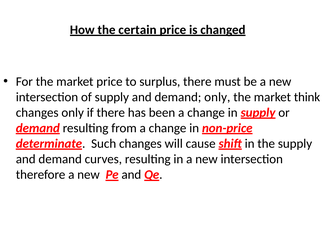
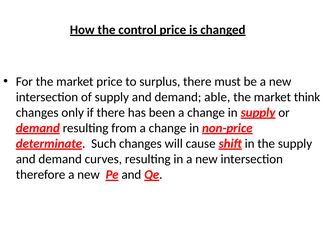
certain: certain -> control (138, 30)
demand only: only -> able (217, 97)
